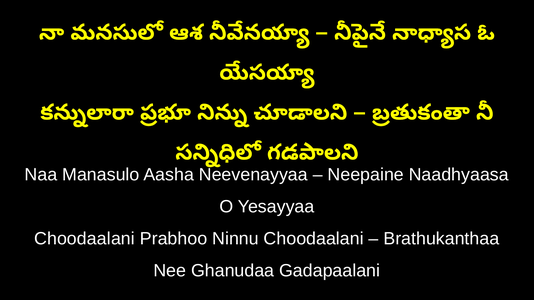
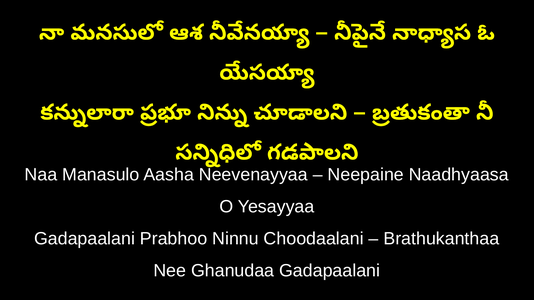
Choodaalani: Choodaalani -> Gadapaalani (85, 239)
